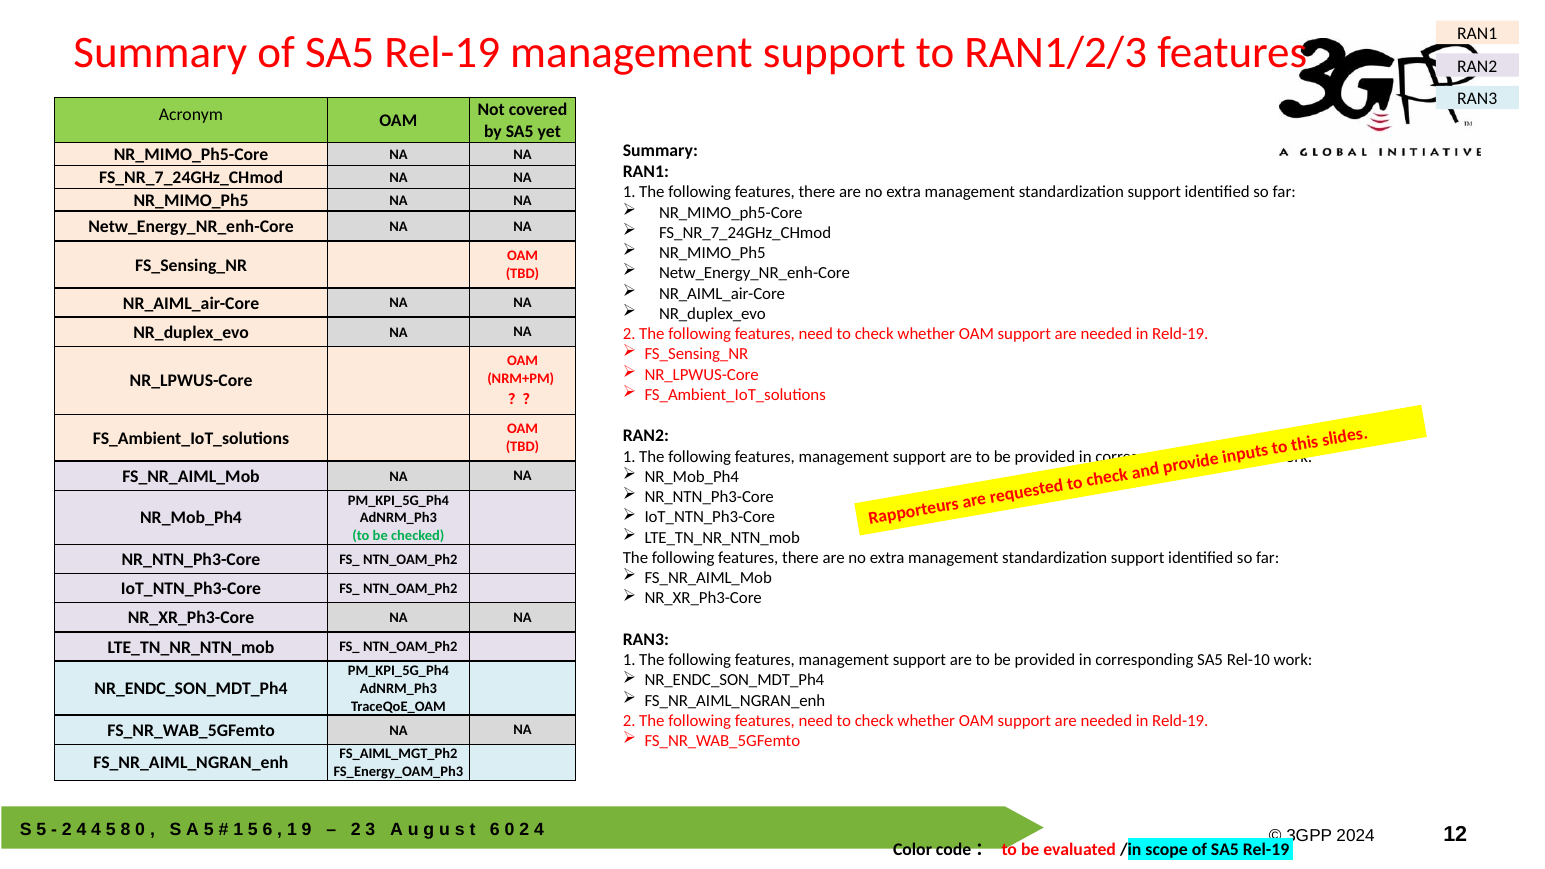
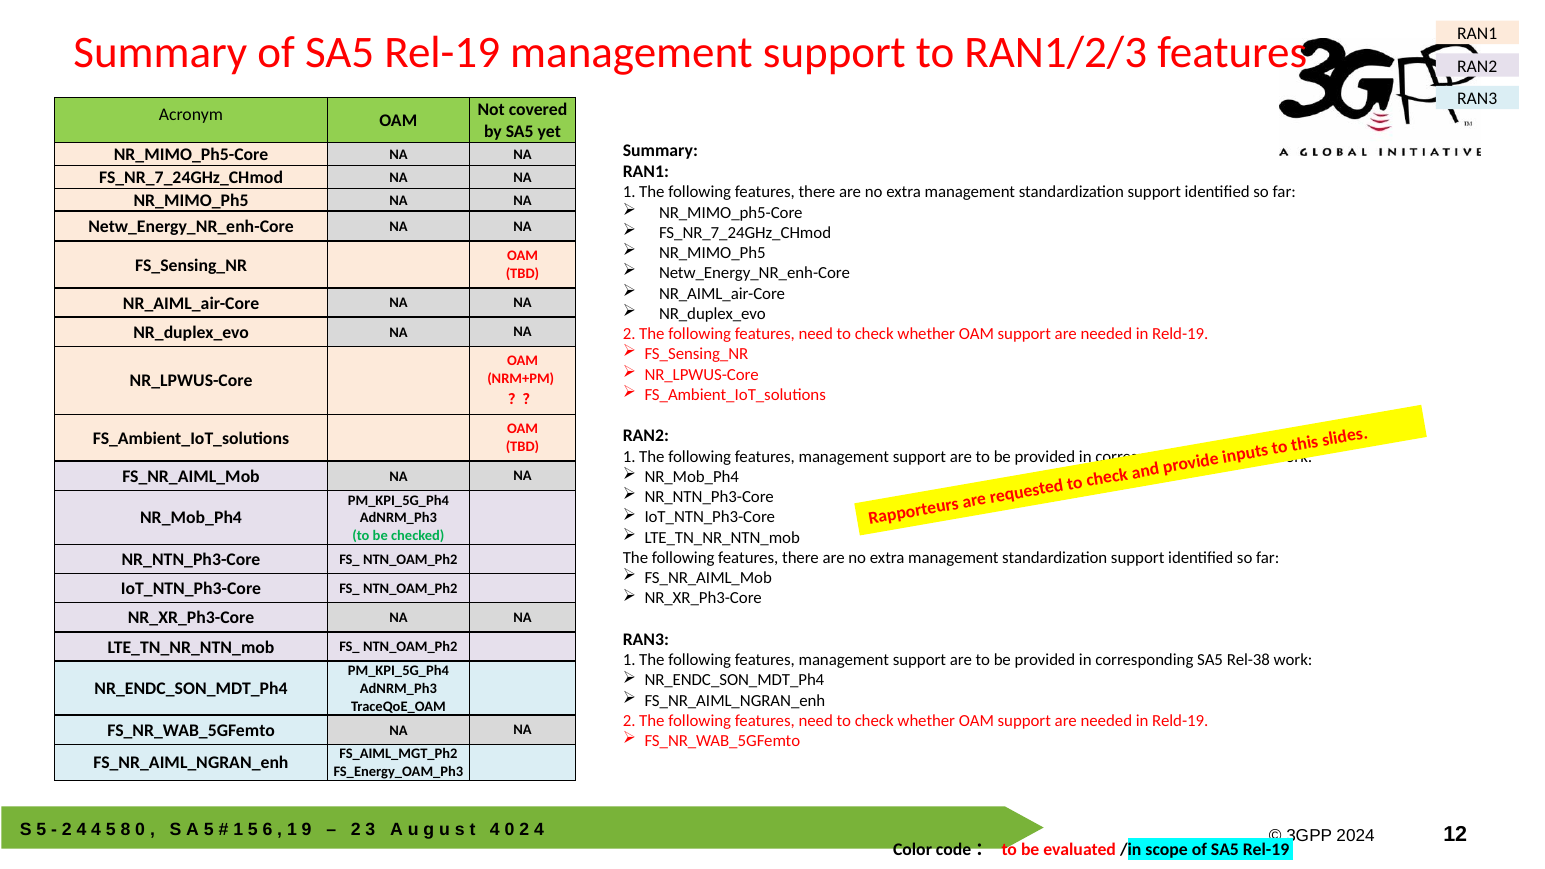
Rel-10: Rel-10 -> Rel-38 (1248, 660)
6: 6 -> 4 (495, 830)
